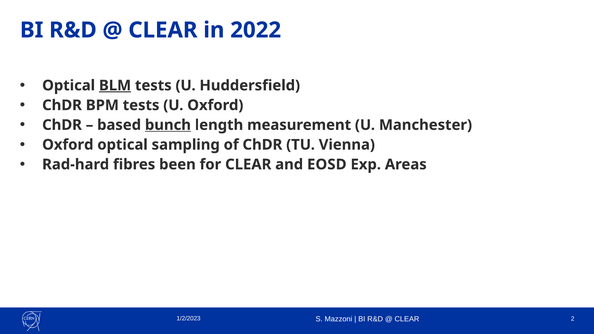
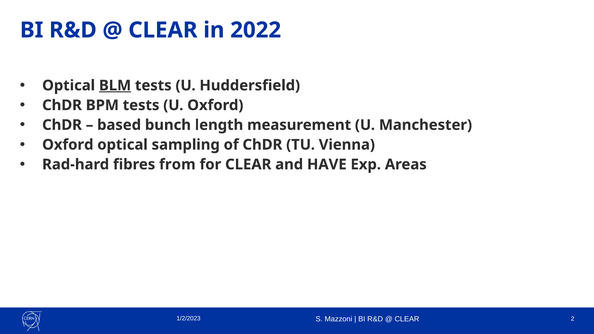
bunch underline: present -> none (168, 125)
been: been -> from (177, 165)
EOSD: EOSD -> HAVE (327, 165)
